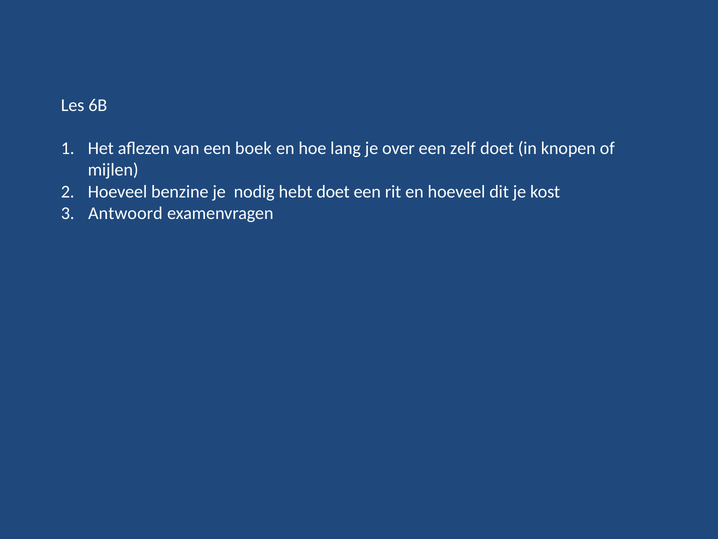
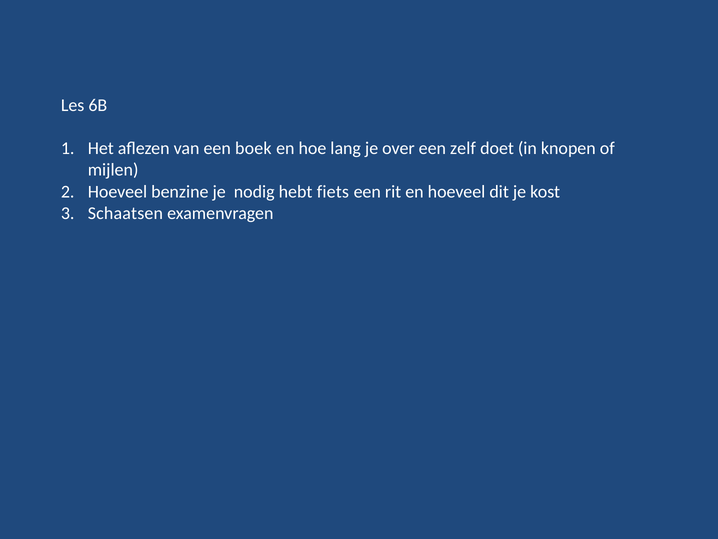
hebt doet: doet -> fiets (333, 191)
Antwoord: Antwoord -> Schaatsen (125, 213)
